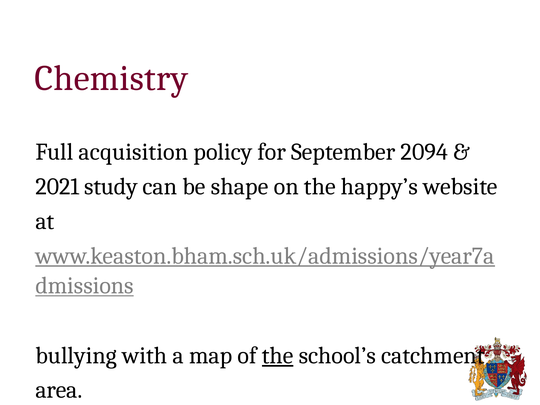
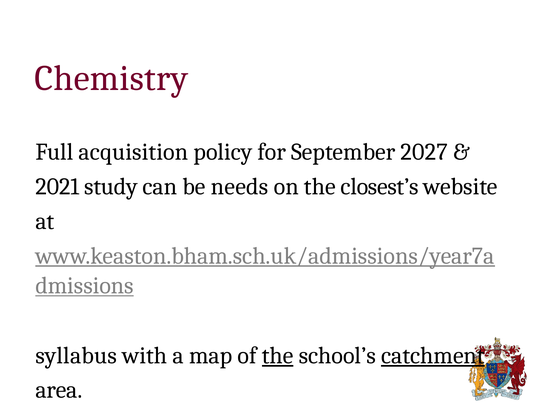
2094: 2094 -> 2027 (424, 152)
shape: shape -> needs (240, 187)
happy’s: happy’s -> closest’s (380, 187)
bullying: bullying -> syllabus (76, 355)
catchment underline: none -> present (433, 355)
